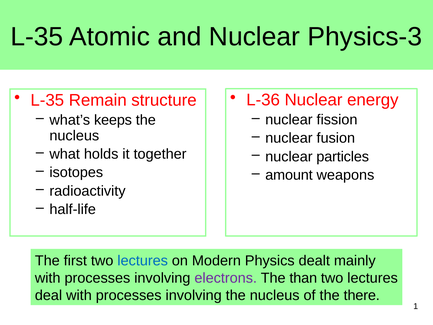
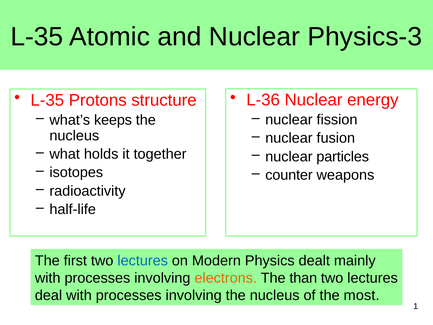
Remain: Remain -> Protons (98, 100)
amount: amount -> counter (289, 175)
electrons colour: purple -> orange (226, 278)
there: there -> most (362, 295)
